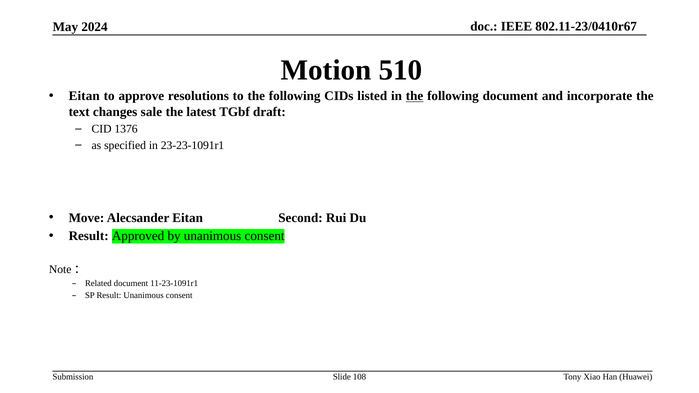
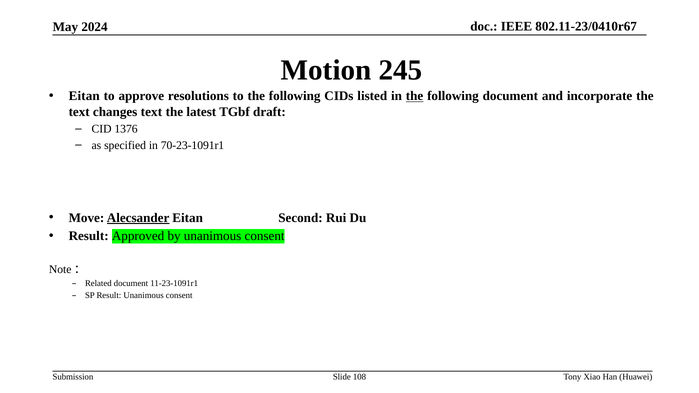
510: 510 -> 245 (400, 70)
changes sale: sale -> text (151, 112)
23-23-1091r1: 23-23-1091r1 -> 70-23-1091r1 (192, 145)
Alecsander underline: none -> present (138, 218)
